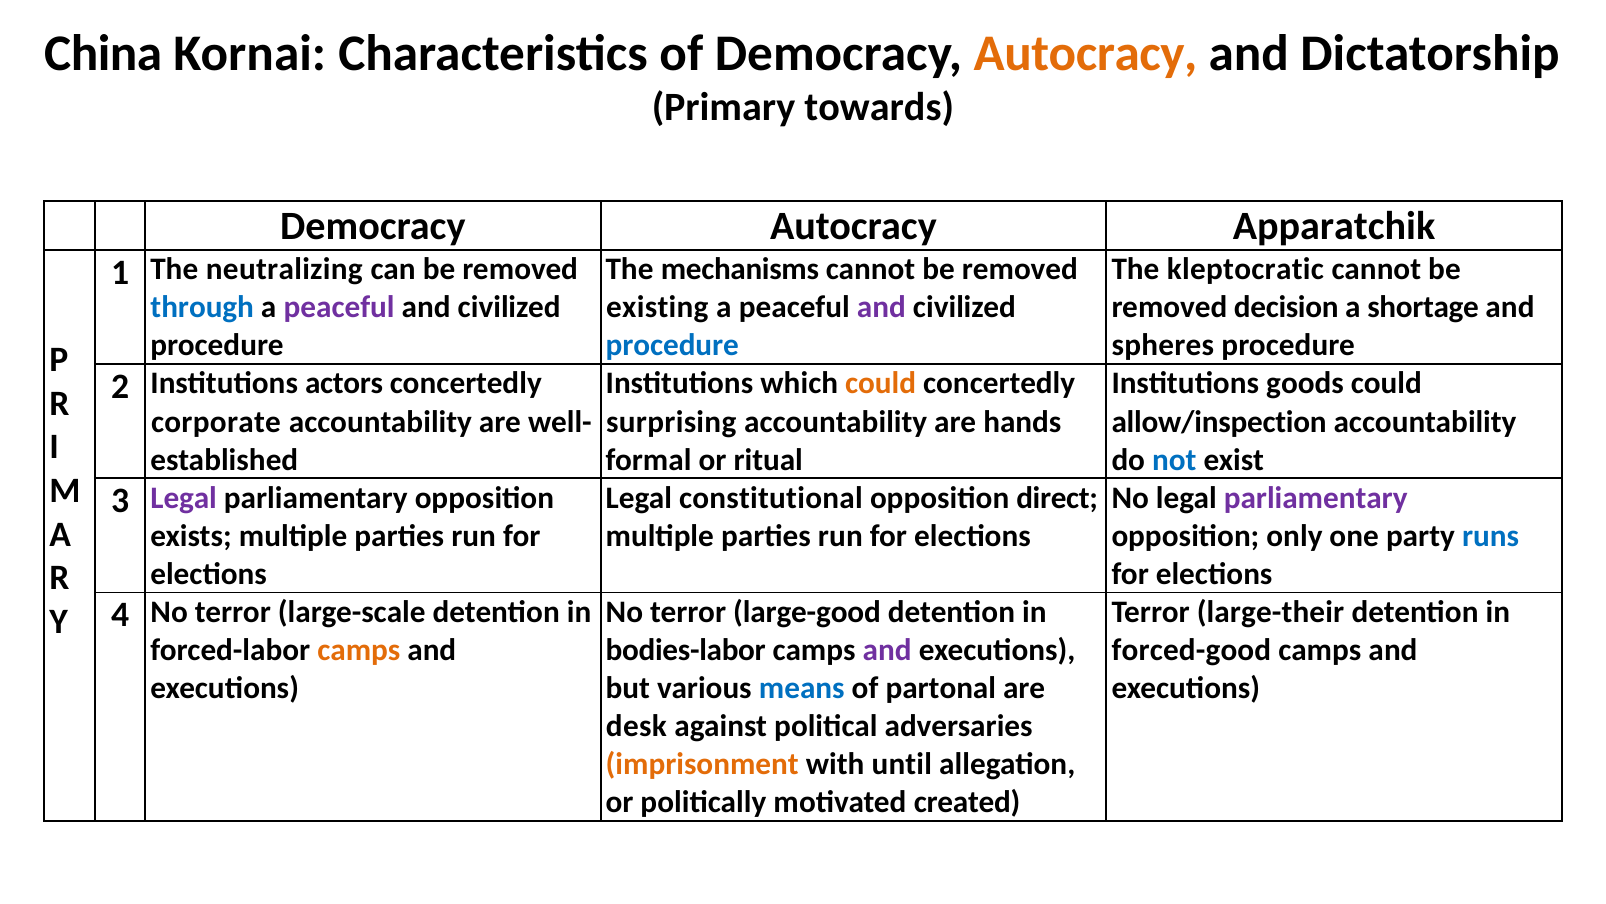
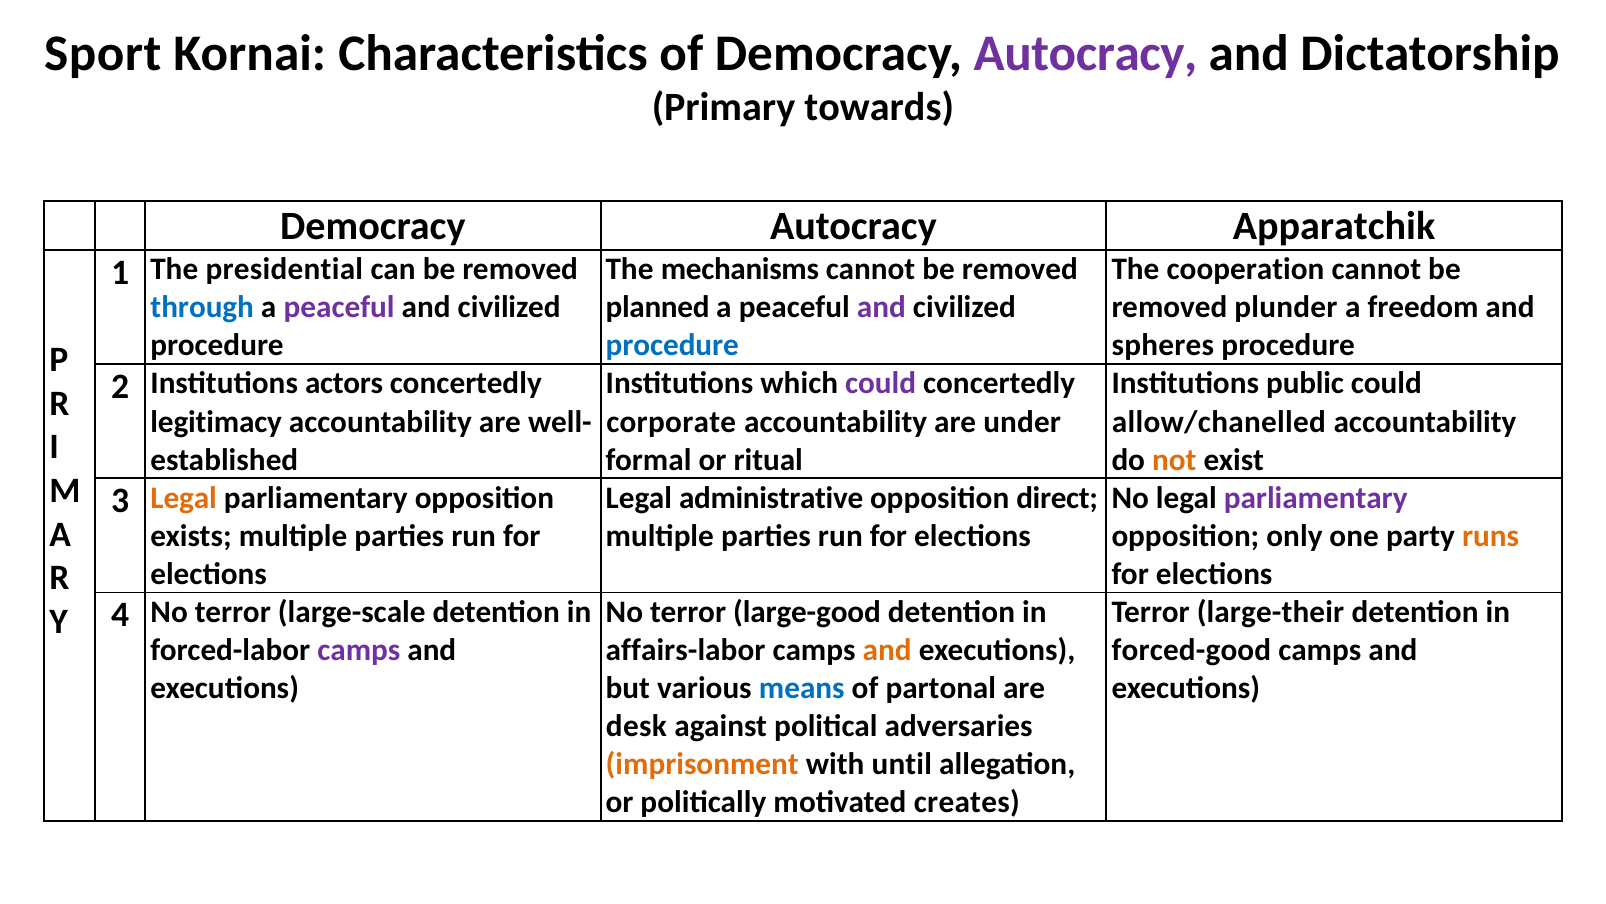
China: China -> Sport (103, 54)
Autocracy colour: orange -> purple (1086, 54)
kleptocratic: kleptocratic -> cooperation (1246, 269)
neutralizing: neutralizing -> presidential (284, 269)
existing: existing -> planned (658, 307)
decision: decision -> plunder (1286, 307)
shortage: shortage -> freedom (1423, 307)
could colour: orange -> purple (881, 383)
goods: goods -> public (1305, 383)
corporate: corporate -> legitimacy (216, 421)
surprising: surprising -> corporate (671, 421)
hands: hands -> under (1022, 421)
allow/inspection: allow/inspection -> allow/chanelled (1219, 421)
not colour: blue -> orange (1174, 459)
constitutional: constitutional -> administrative (771, 497)
Legal colour: purple -> orange (184, 497)
runs colour: blue -> orange (1491, 535)
camps colour: orange -> purple (359, 650)
bodies-labor: bodies-labor -> affairs-labor (686, 650)
and colour: purple -> orange (887, 650)
created: created -> creates (967, 802)
